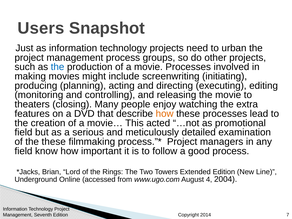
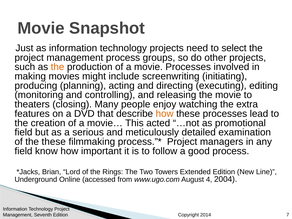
Users: Users -> Movie (41, 28)
urban: urban -> select (234, 48)
the colour: blue -> orange (58, 67)
